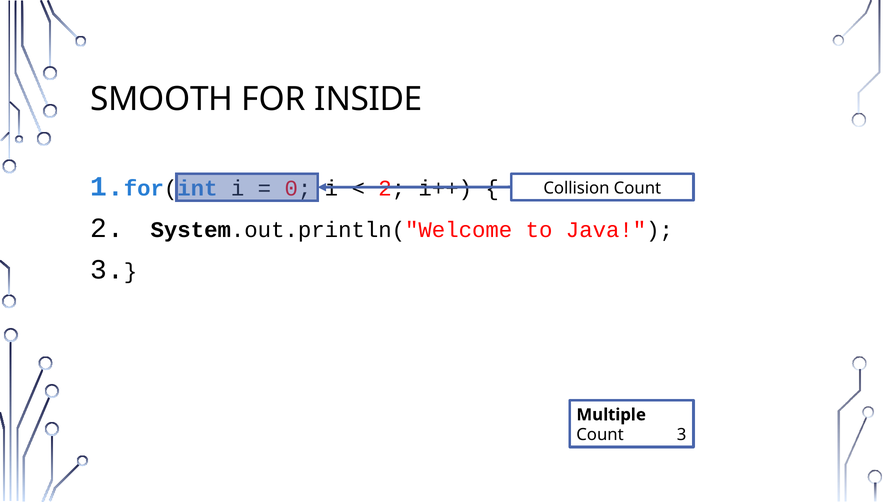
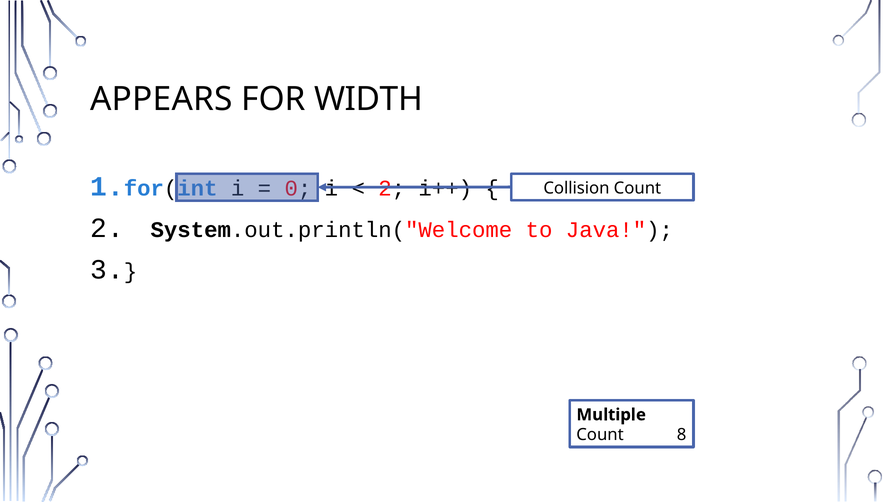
SMOOTH: SMOOTH -> APPEARS (161, 99)
INSIDE: INSIDE -> WIDTH (369, 99)
Count 3: 3 -> 8 (682, 435)
